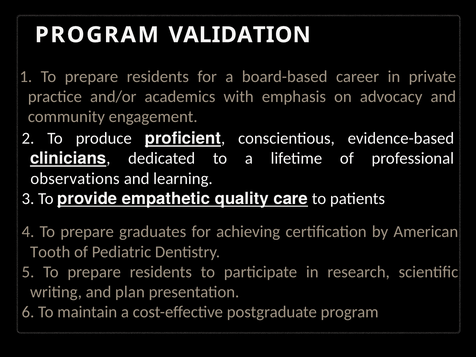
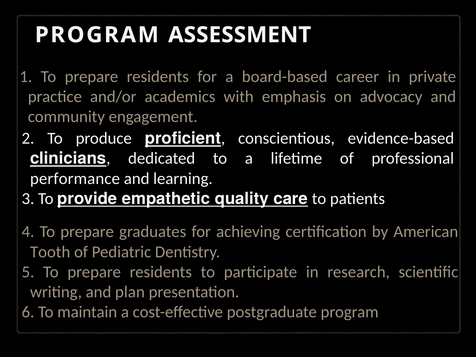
VALIDATION: VALIDATION -> ASSESSMENT (240, 35)
observations: observations -> performance (75, 179)
